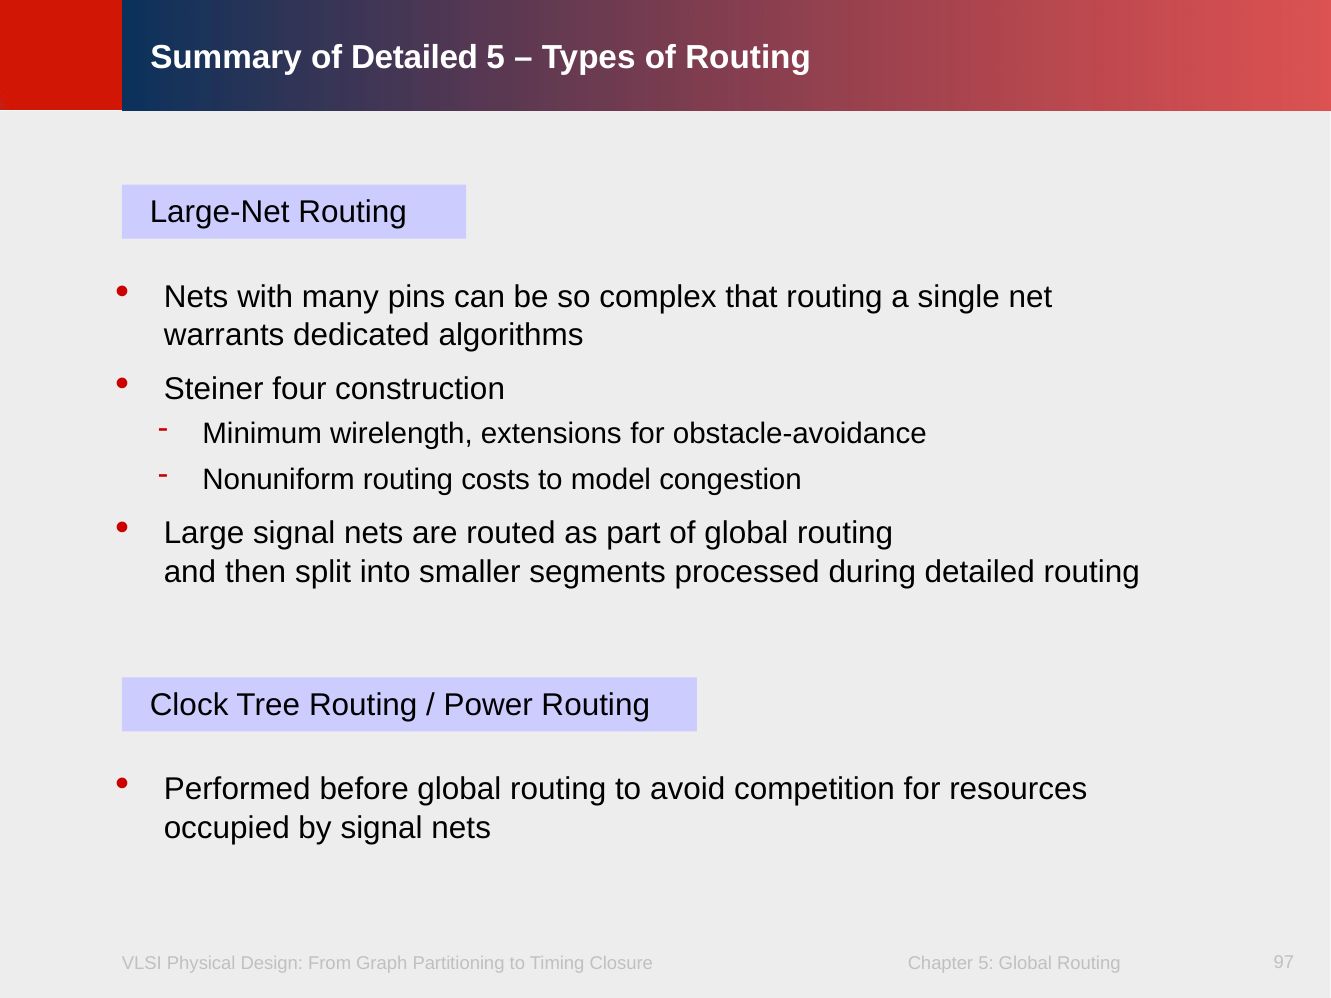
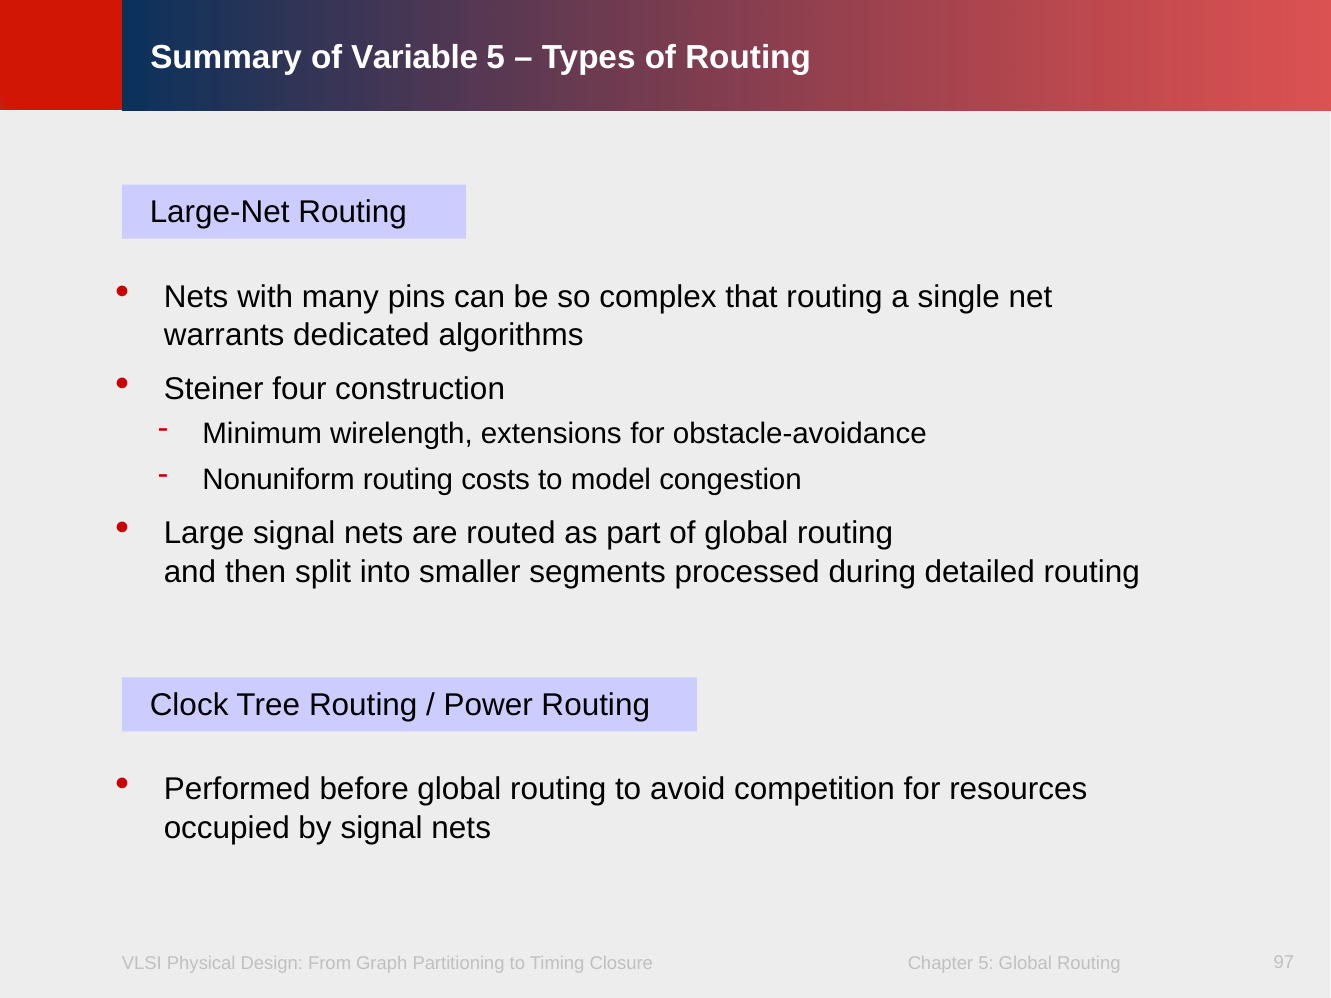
of Detailed: Detailed -> Variable (415, 58)
